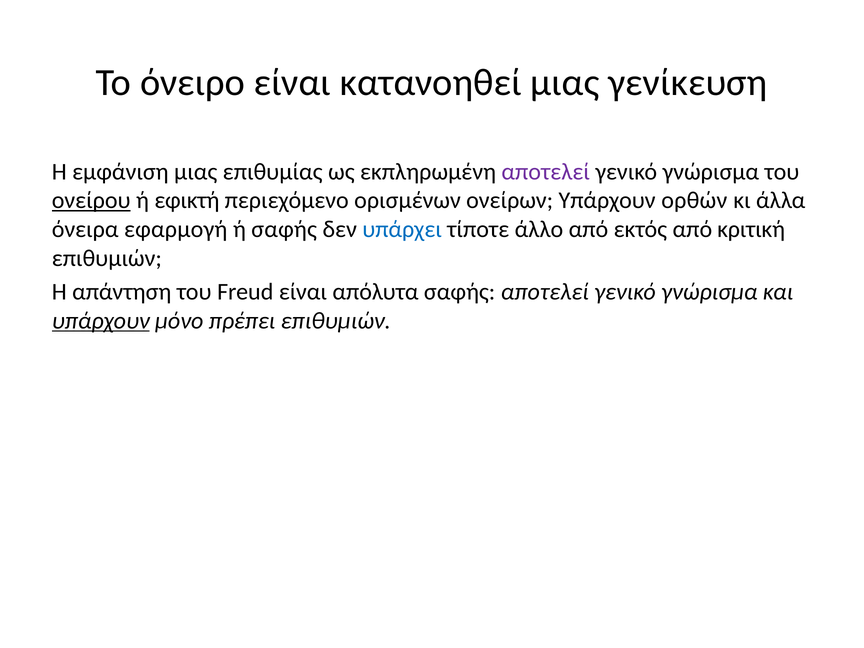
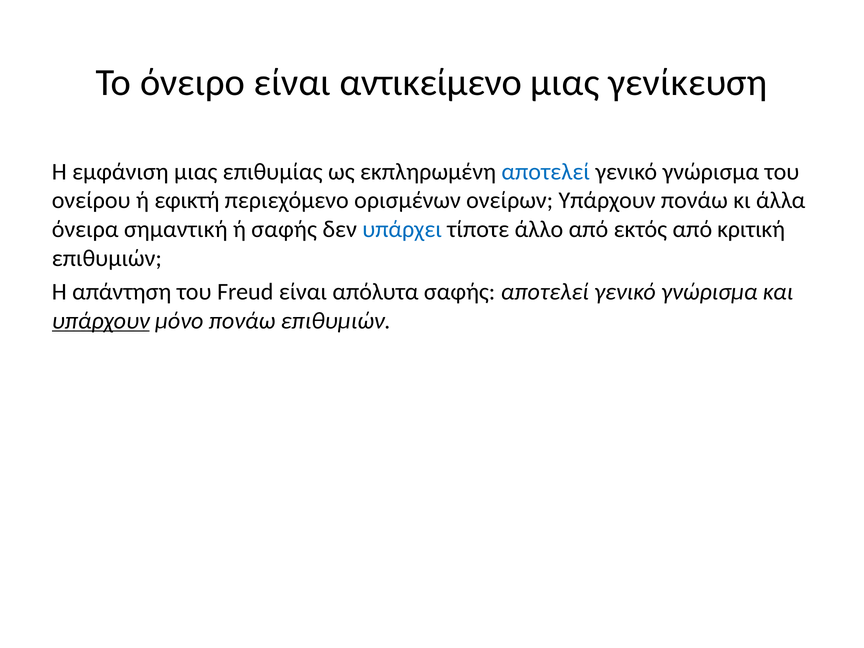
κατανοηθεί: κατανοηθεί -> αντικείμενο (431, 83)
αποτελεί colour: purple -> blue (546, 172)
ονείρου underline: present -> none (91, 200)
Υπάρχουν ορθών: ορθών -> πονάω (694, 200)
εφαρμογή: εφαρμογή -> σημαντική (176, 229)
μόνο πρέπει: πρέπει -> πονάω (242, 321)
